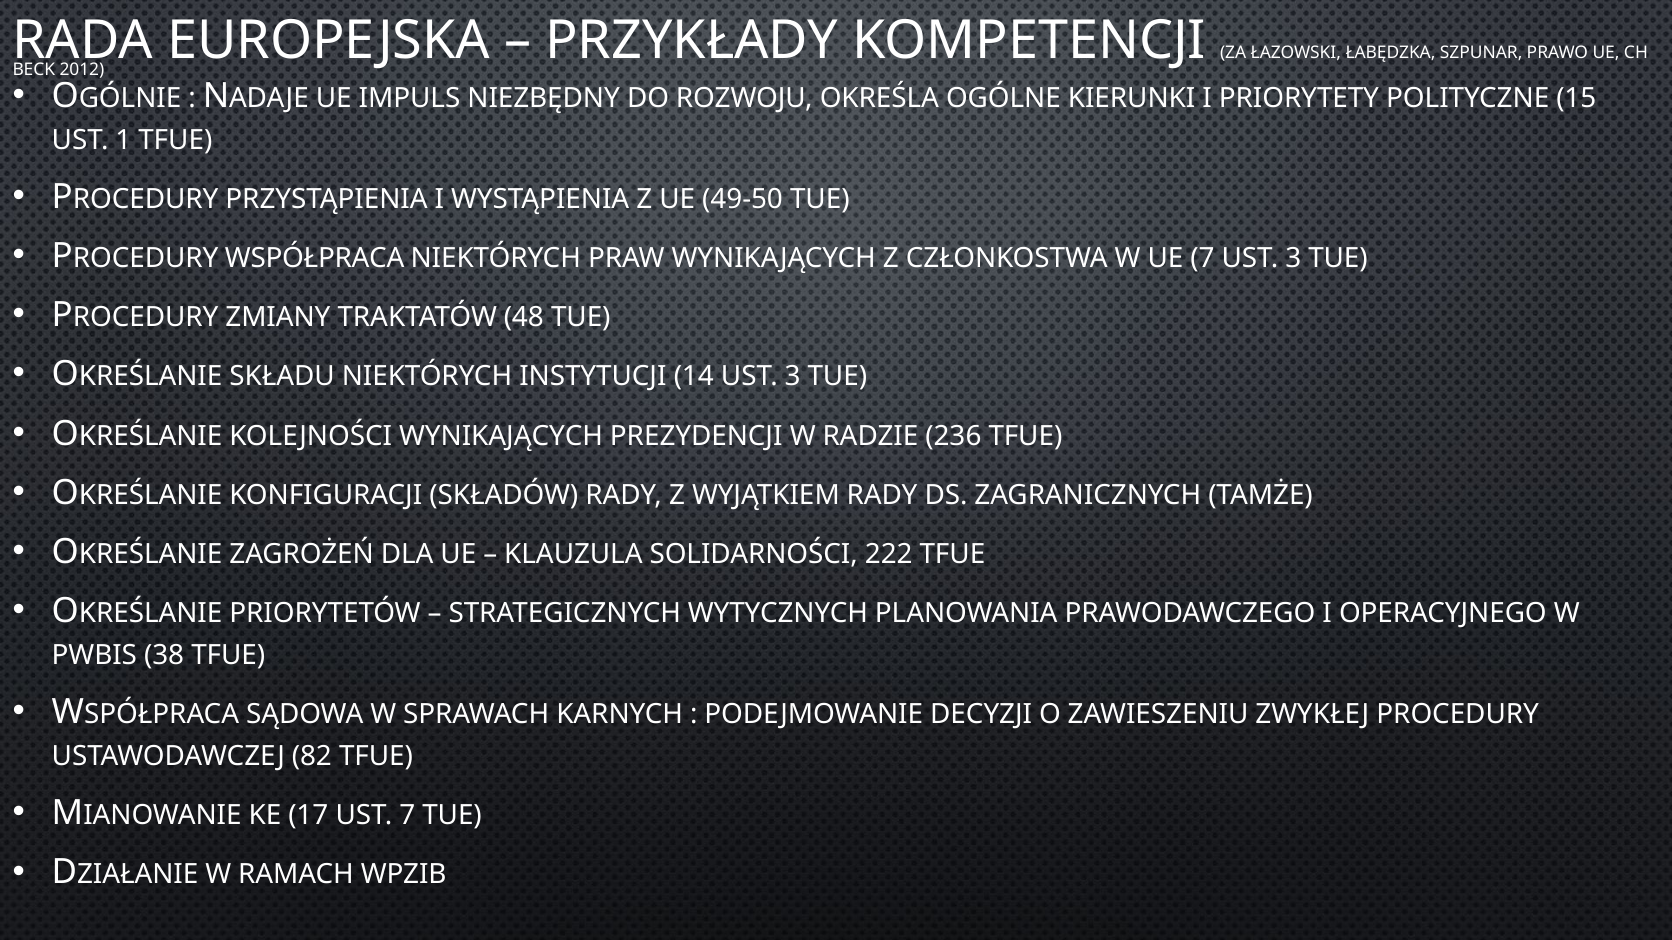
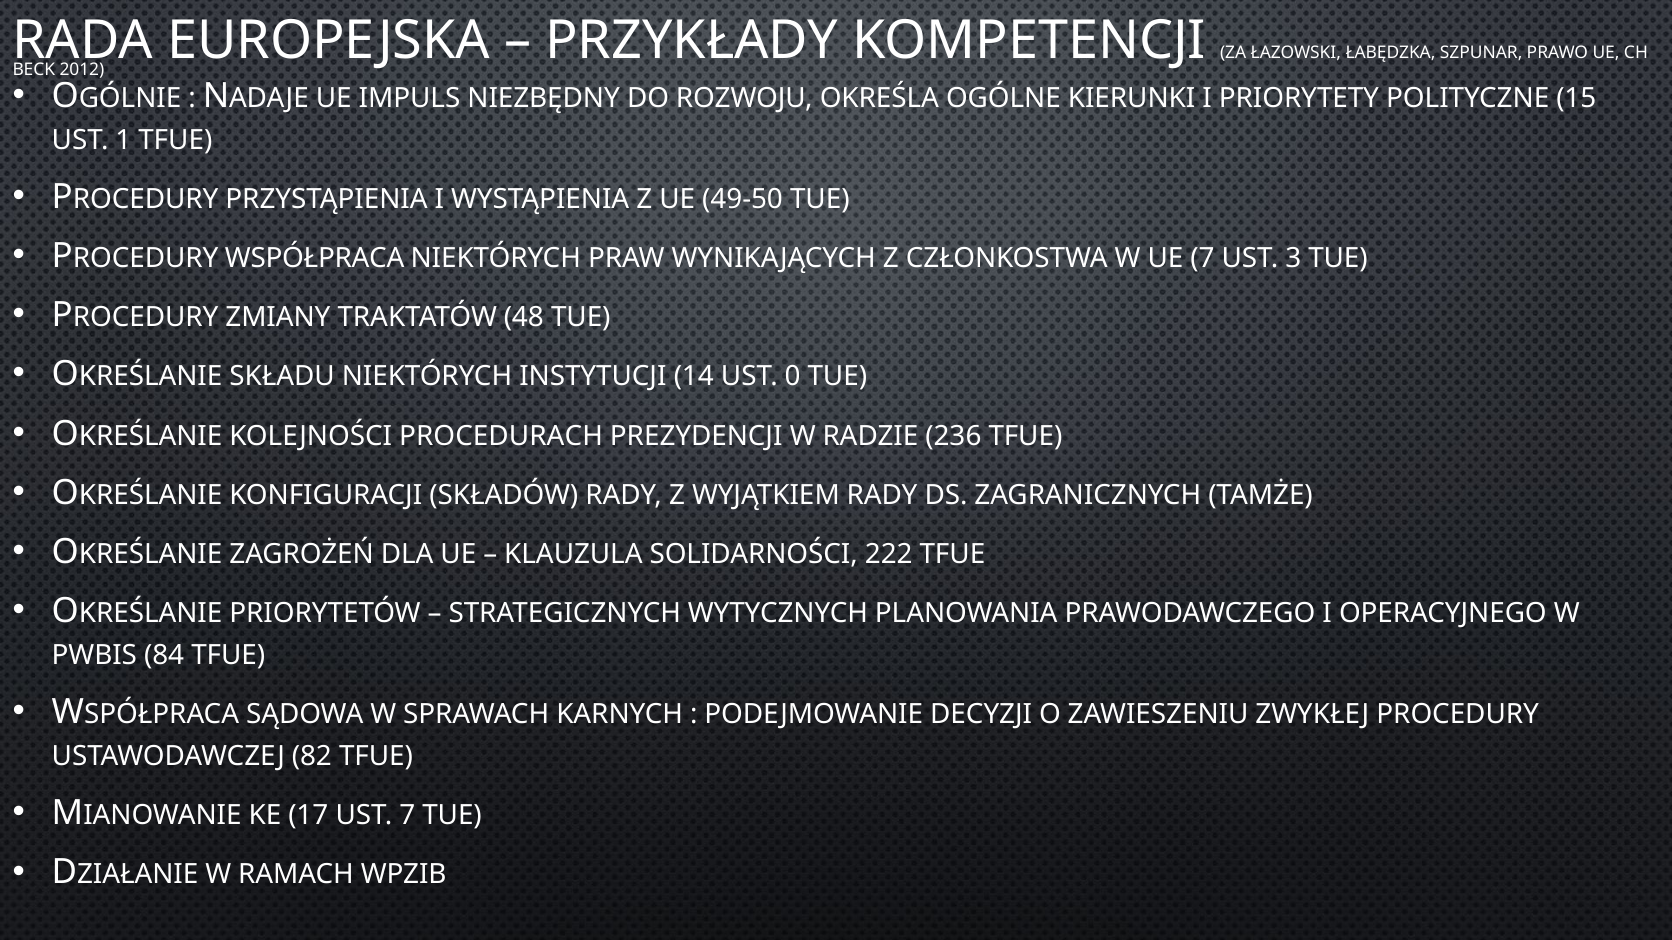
14 UST 3: 3 -> 0 (793, 377)
KOLEJNOŚCI WYNIKAJĄCYCH: WYNIKAJĄCYCH -> PROCEDURACH (501, 436)
38: 38 -> 84 (164, 656)
